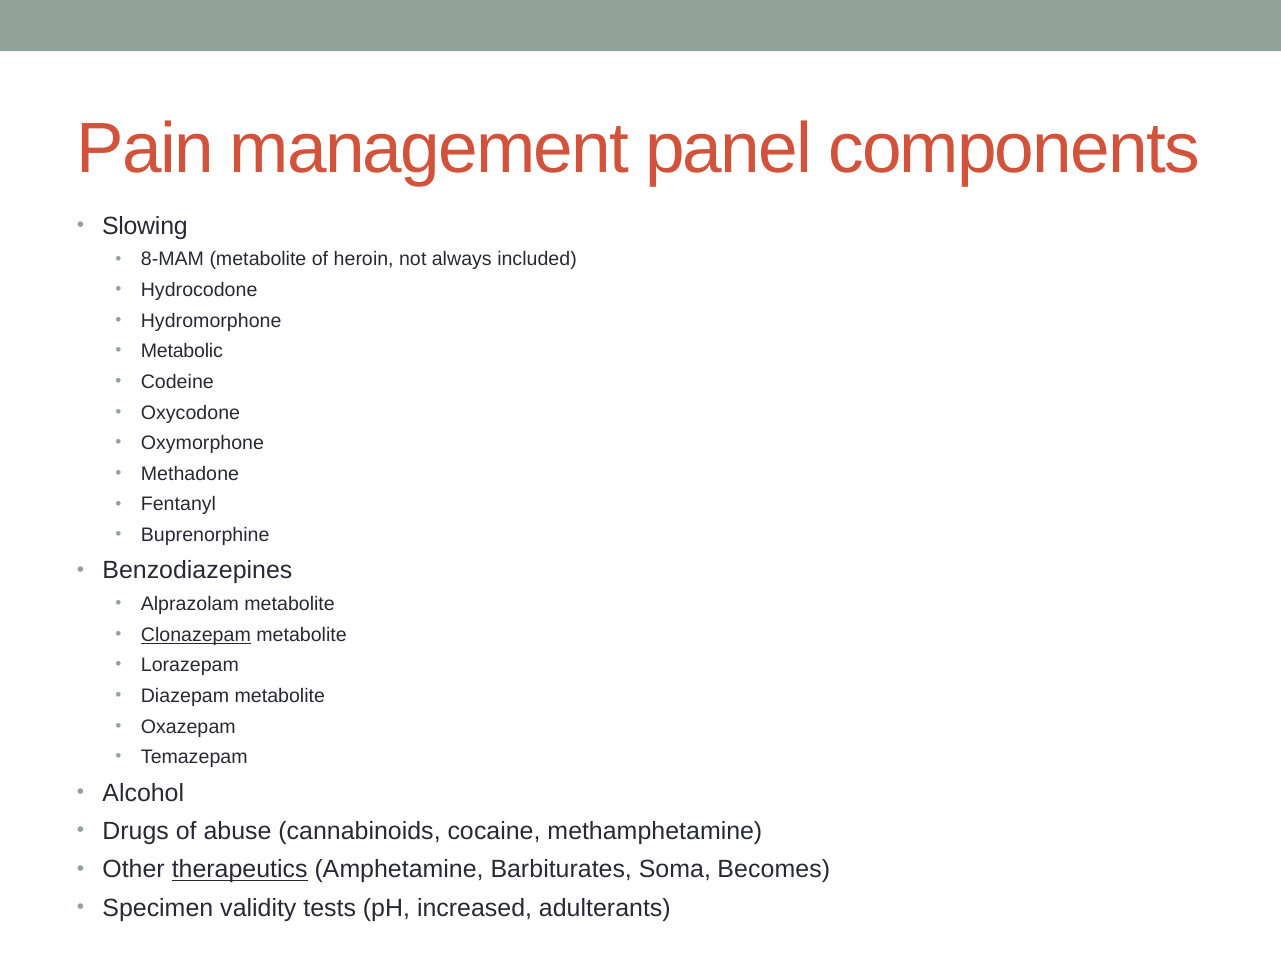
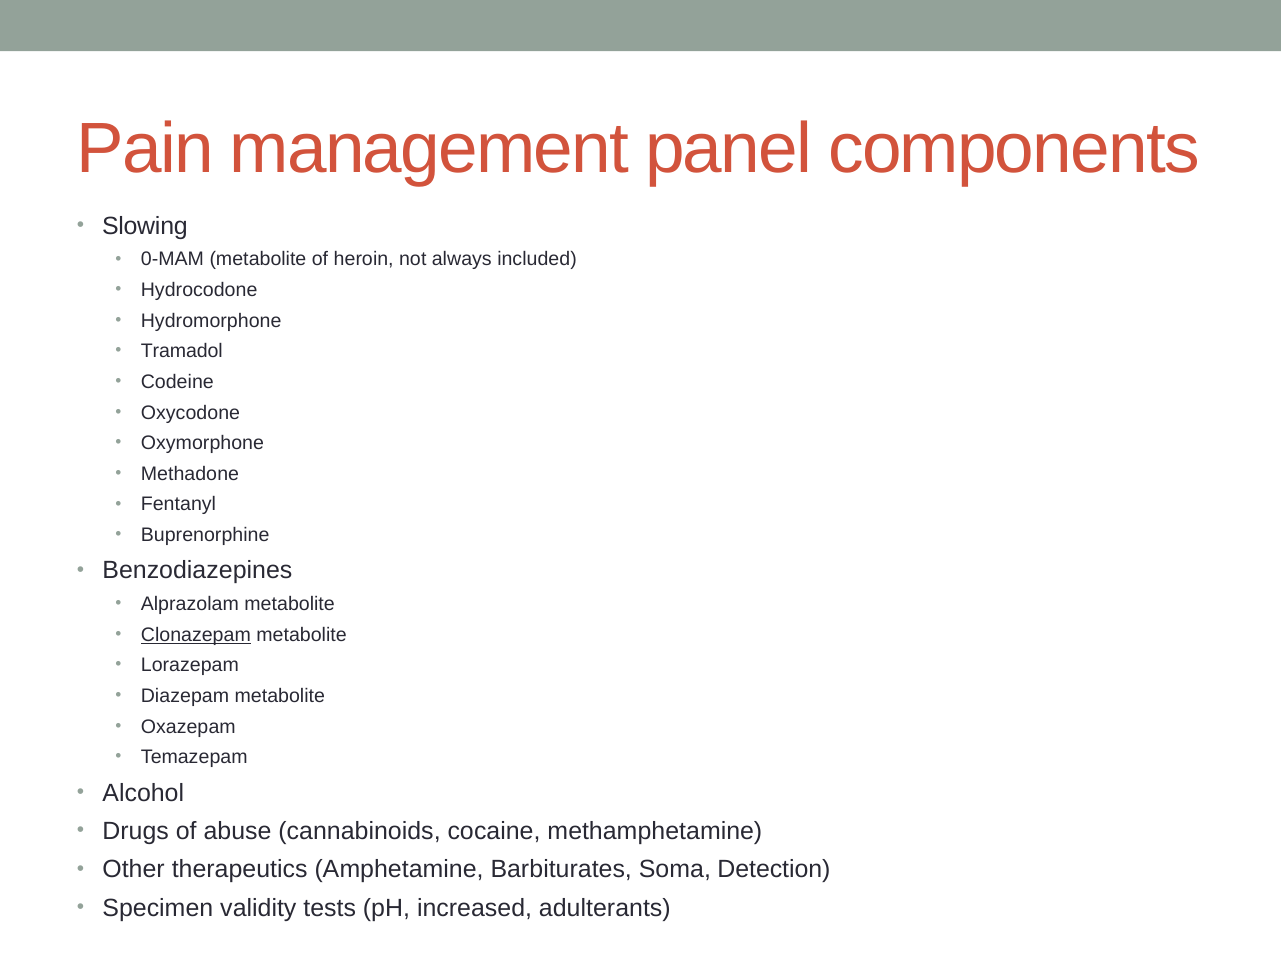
8-MAM: 8-MAM -> 0-MAM (172, 259)
Metabolic: Metabolic -> Tramadol (182, 351)
therapeutics underline: present -> none (240, 869)
Becomes: Becomes -> Detection (774, 869)
